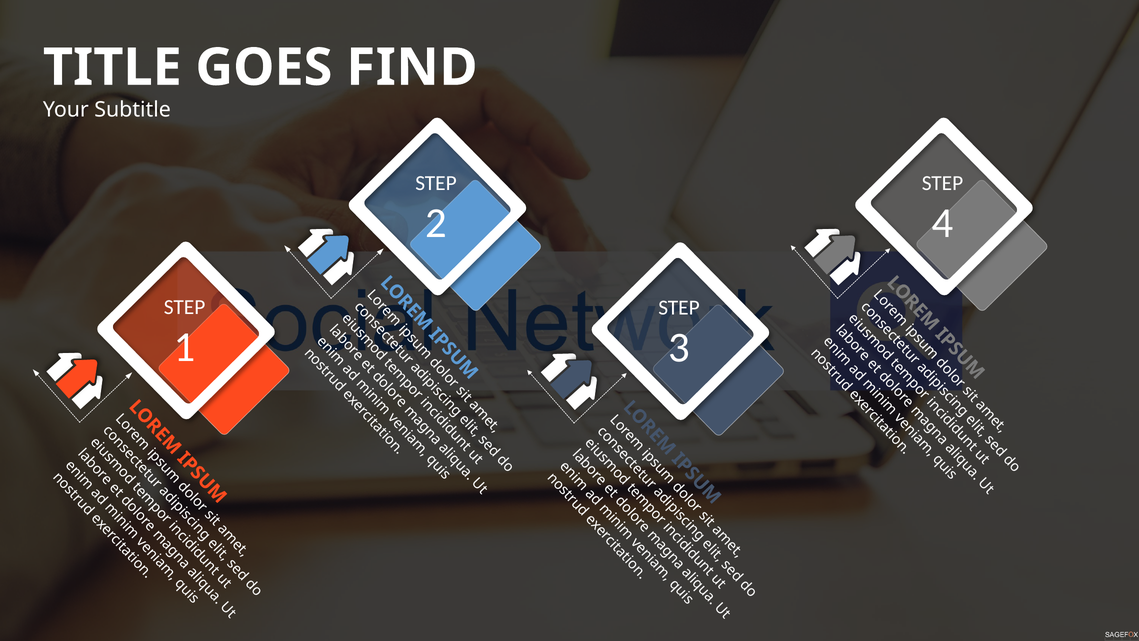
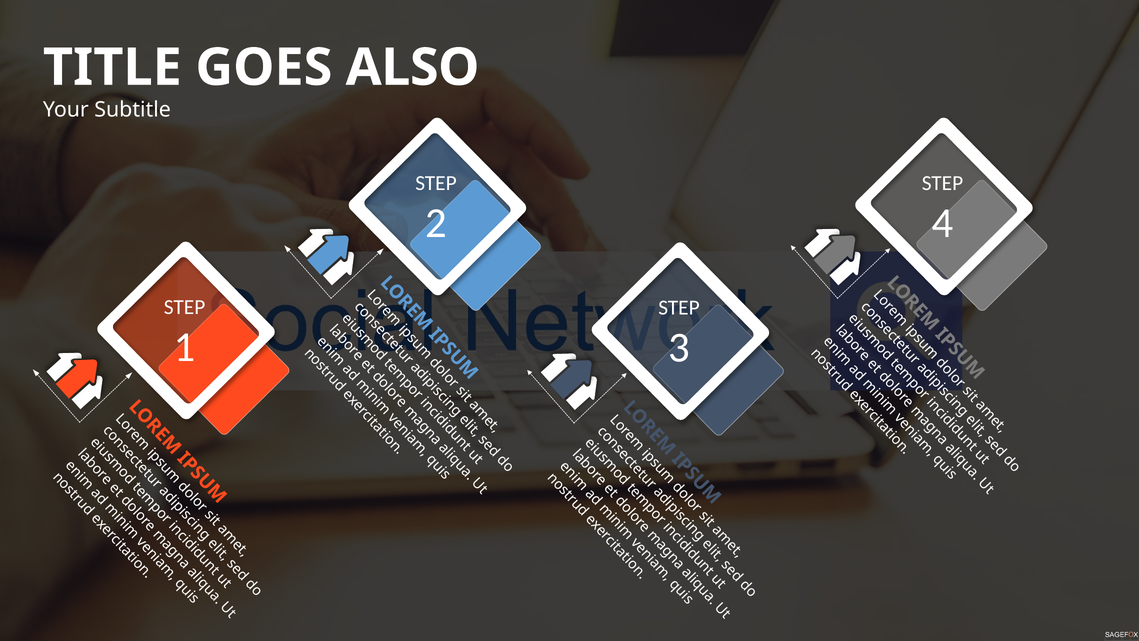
FIND: FIND -> ALSO (413, 68)
